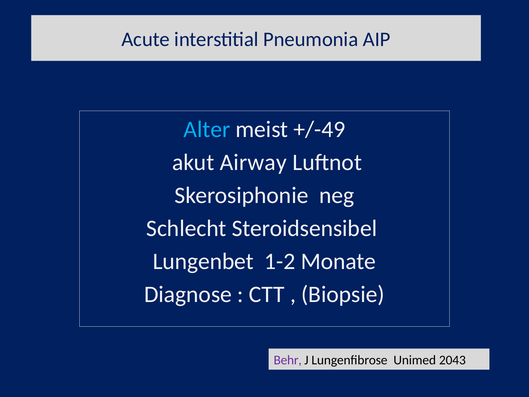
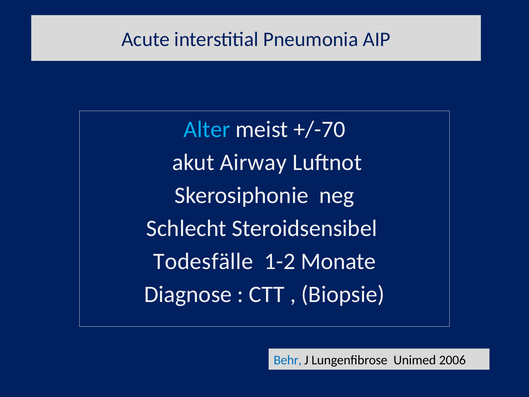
+/-49: +/-49 -> +/-70 (319, 129)
Lungenbet: Lungenbet -> Todesfälle (203, 261)
Behr colour: purple -> blue (288, 360)
2043: 2043 -> 2006 (452, 360)
